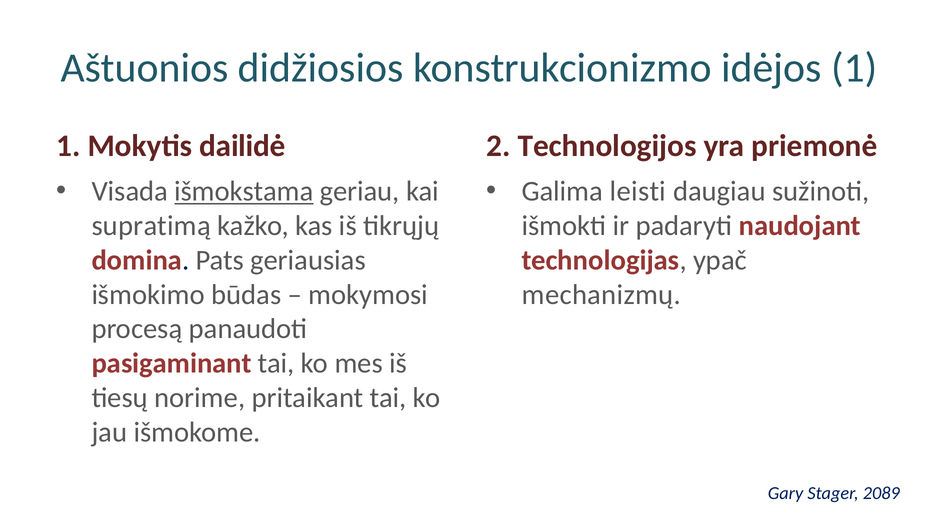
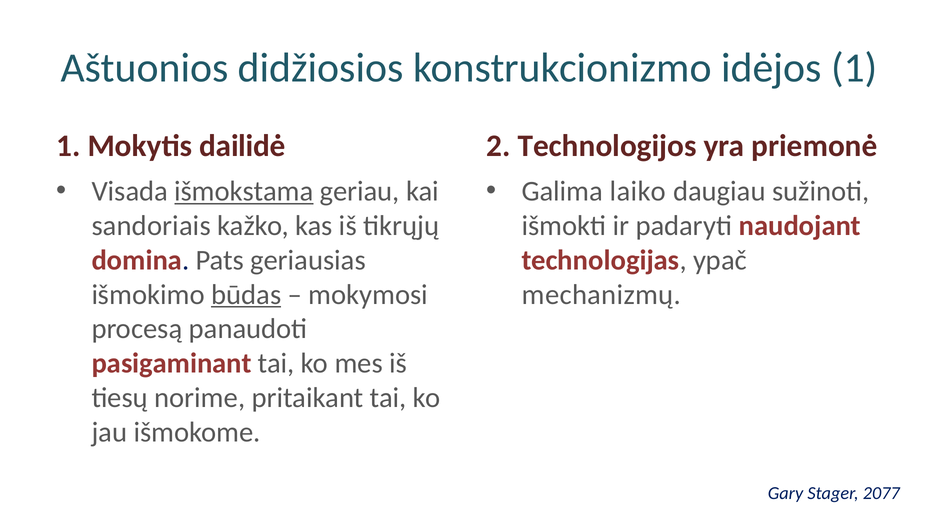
leisti: leisti -> laiko (638, 191)
supratimą: supratimą -> sandoriais (151, 226)
būdas underline: none -> present (246, 295)
2089: 2089 -> 2077 (881, 493)
